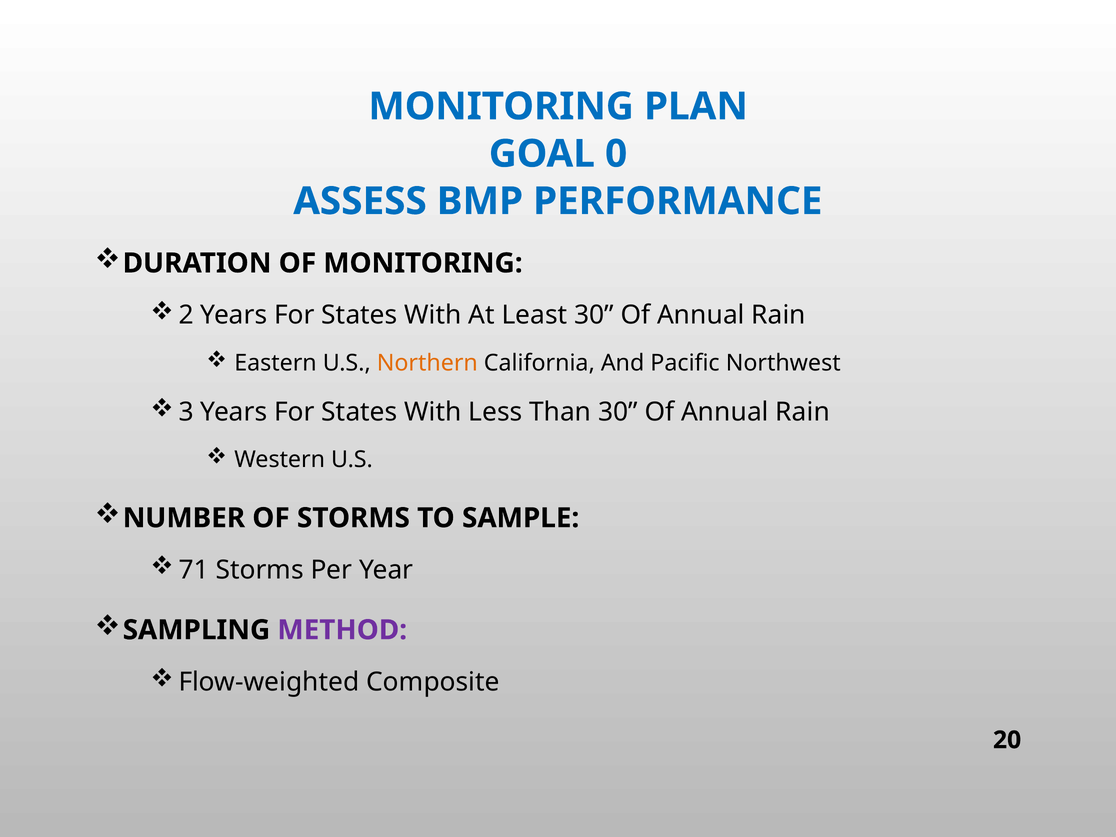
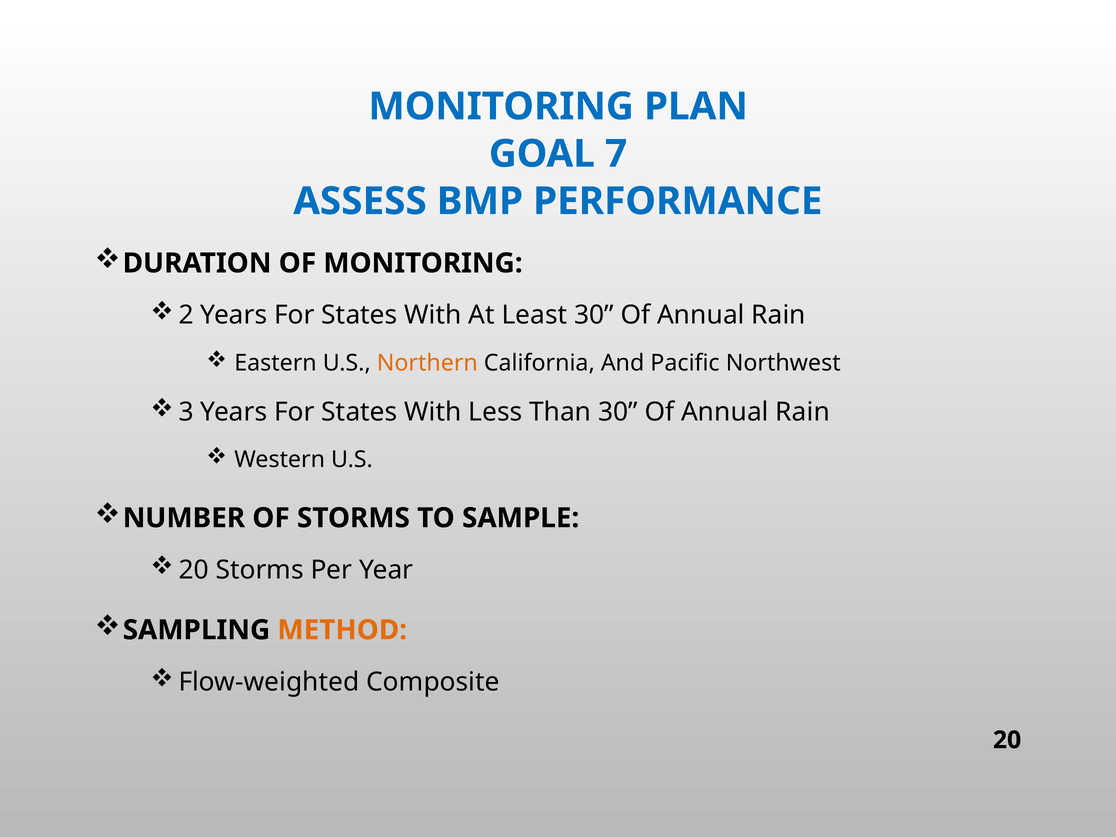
0: 0 -> 7 (616, 154)
71: 71 -> 20 (194, 570)
METHOD colour: purple -> orange (342, 630)
